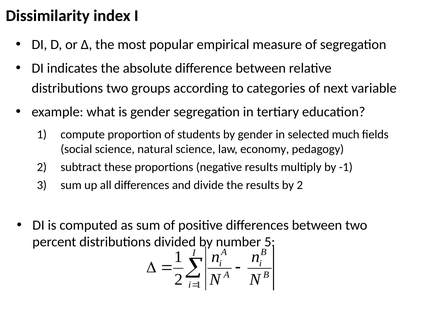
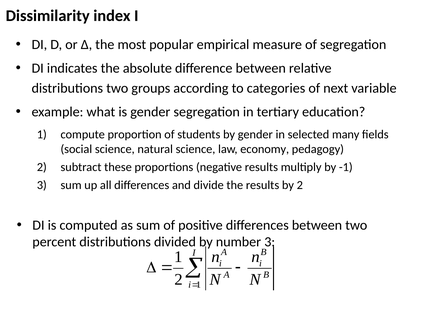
much: much -> many (346, 135)
number 5: 5 -> 3 (270, 243)
